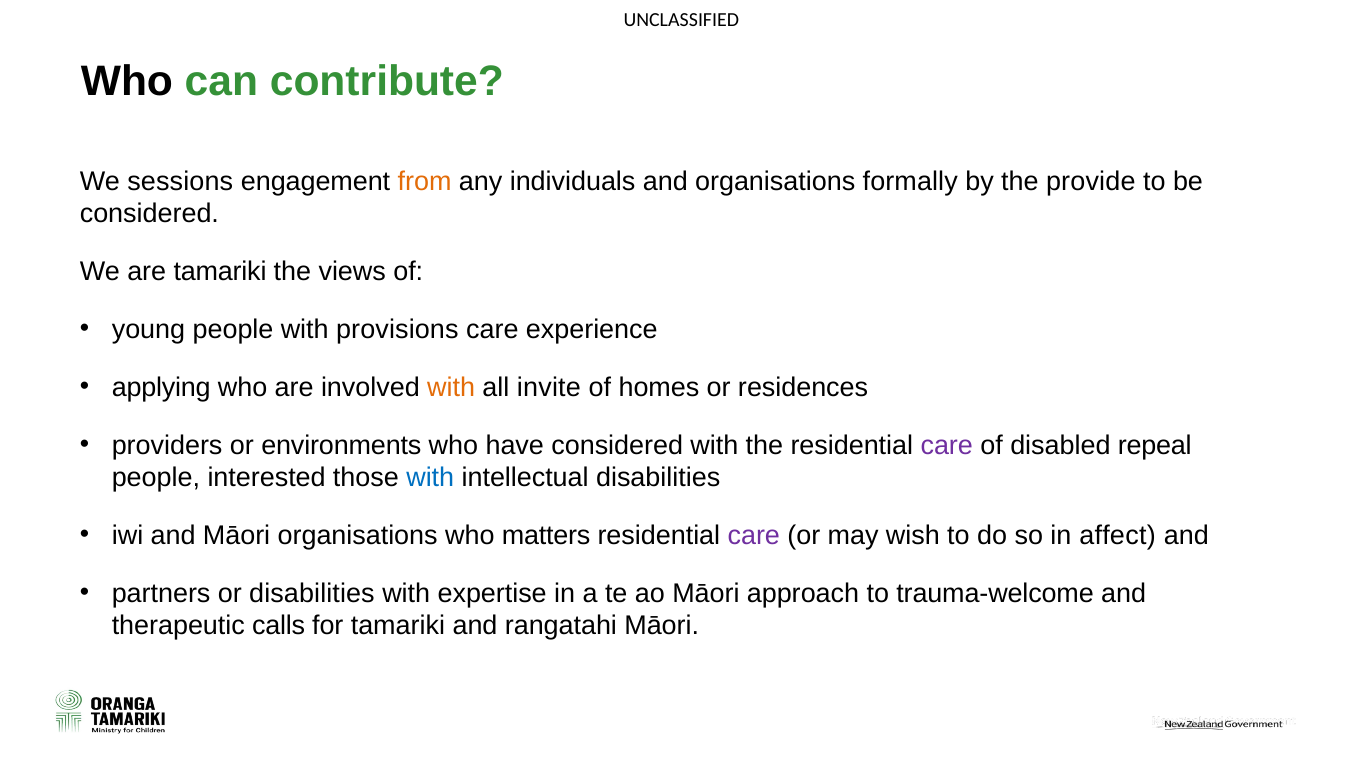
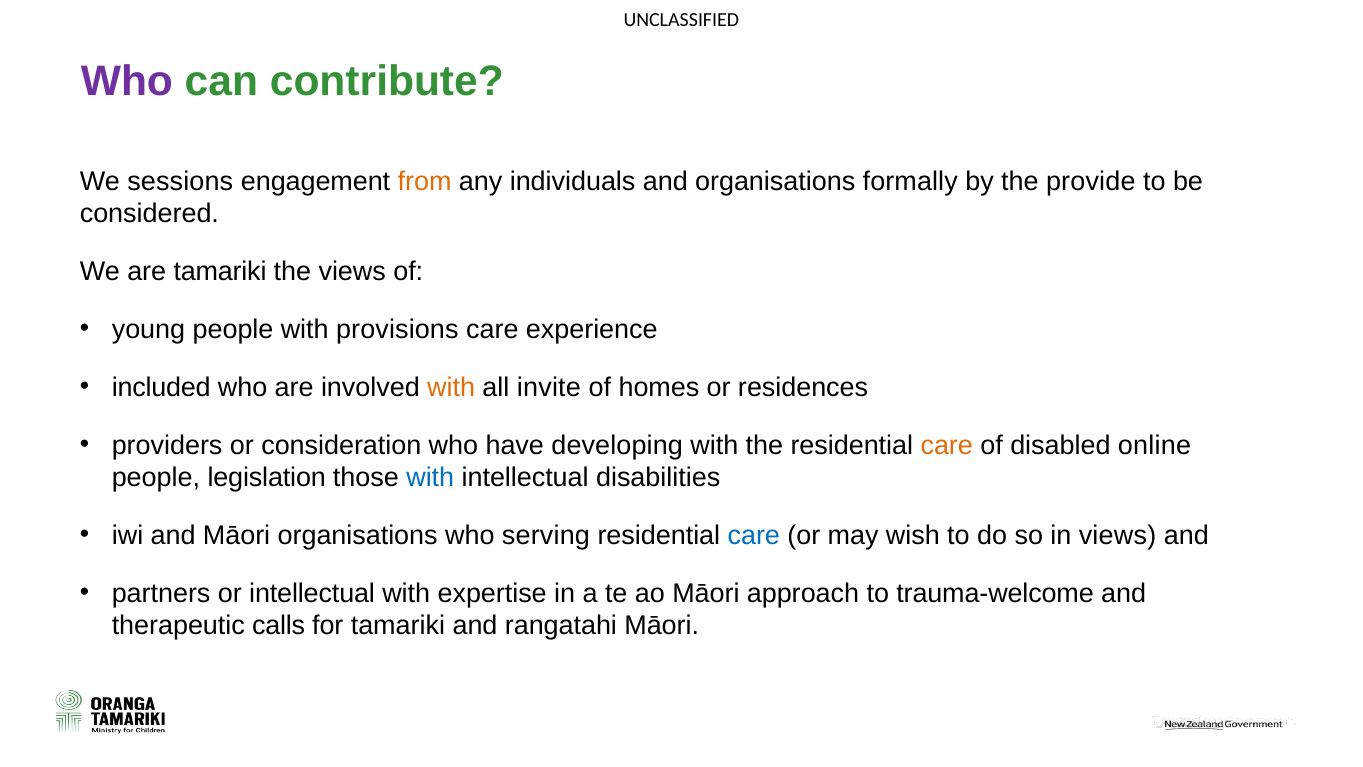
Who colour: black -> purple (127, 81)
applying: applying -> included (161, 387)
environments: environments -> consideration (341, 445)
have considered: considered -> developing (617, 445)
care colour: purple -> orange (947, 445)
repeal: repeal -> online (1154, 445)
interested: interested -> legislation (267, 477)
matters: matters -> serving (546, 535)
care colour: purple -> blue (754, 535)
in affect: affect -> views (1118, 535)
or disabilities: disabilities -> intellectual (312, 593)
